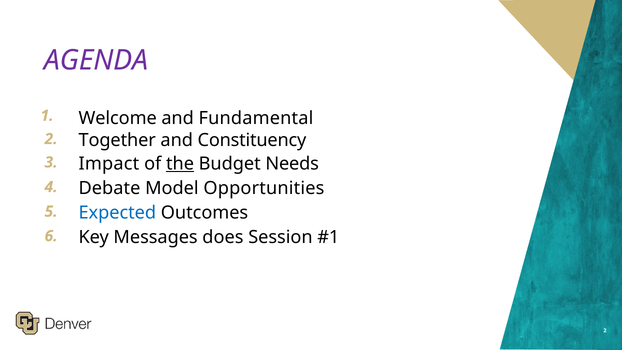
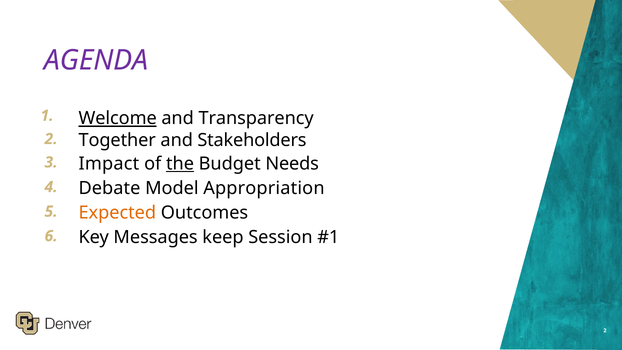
Welcome underline: none -> present (118, 118)
Fundamental: Fundamental -> Transparency (256, 118)
Constituency: Constituency -> Stakeholders (252, 140)
Opportunities: Opportunities -> Appropriation (264, 188)
Expected colour: blue -> orange (117, 213)
does: does -> keep (223, 237)
